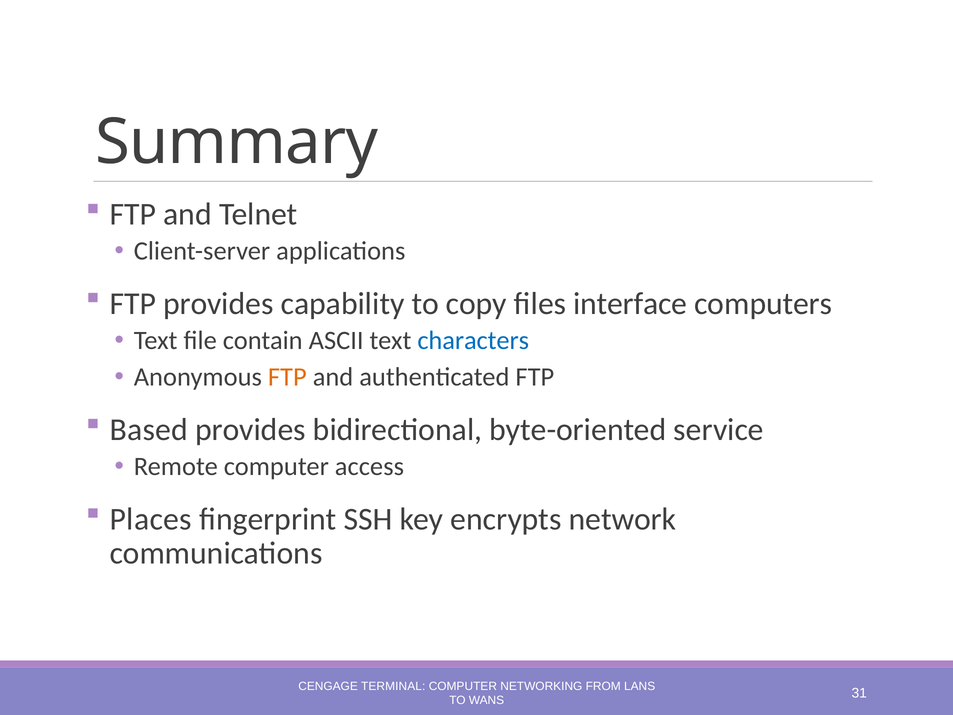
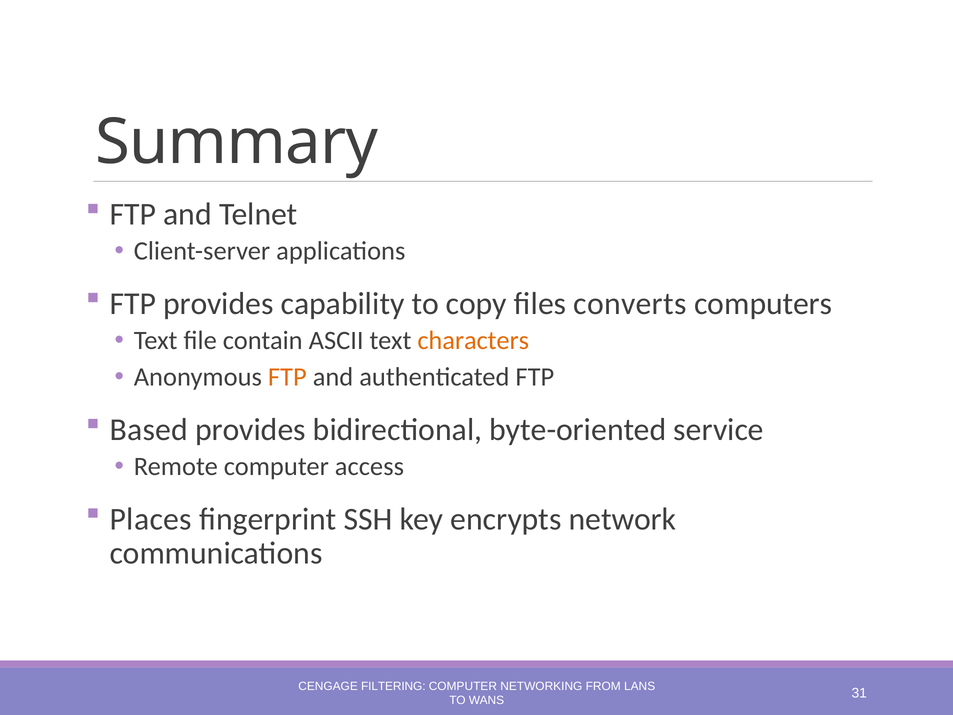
interface: interface -> converts (630, 304)
characters colour: blue -> orange (473, 340)
TERMINAL: TERMINAL -> FILTERING (393, 686)
